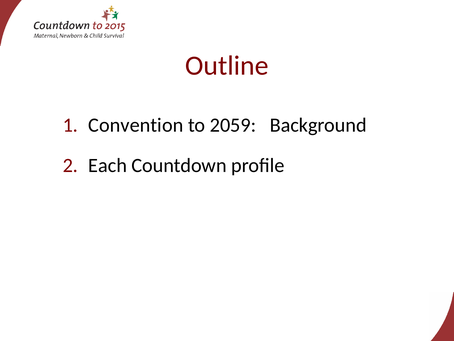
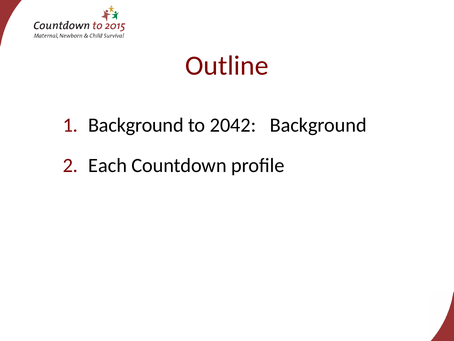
Convention: Convention -> Background (136, 125)
2059: 2059 -> 2042 (233, 125)
